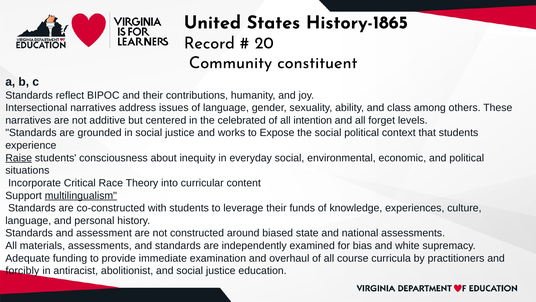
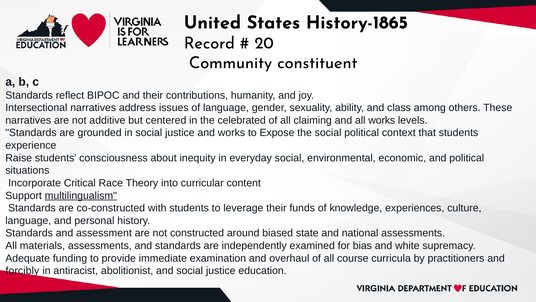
intention: intention -> claiming (313, 120)
all forget: forget -> works (382, 120)
Raise underline: present -> none (19, 158)
